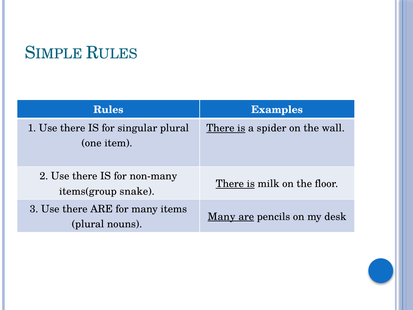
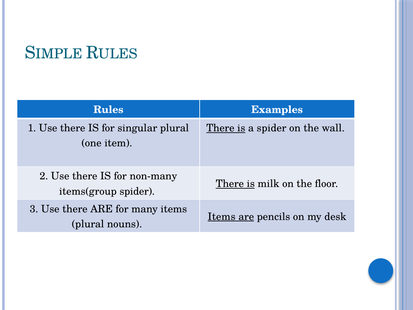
items(group snake: snake -> spider (137, 191)
Many: Many -> Items (222, 216)
